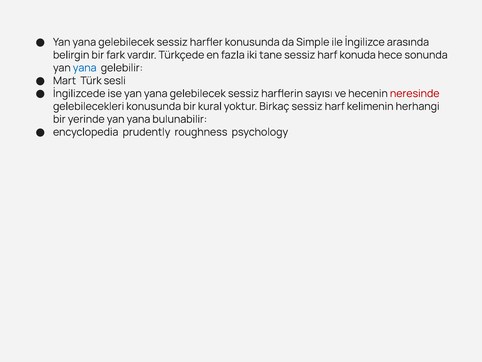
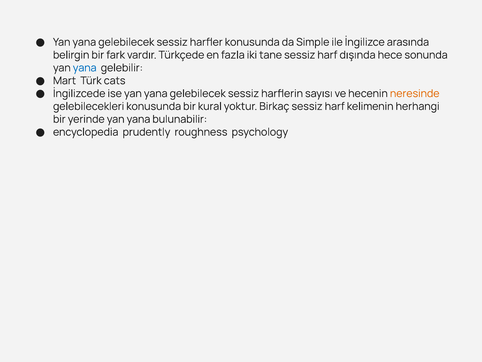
konuda: konuda -> dışında (358, 55)
sesli: sesli -> cats (115, 81)
neresinde colour: red -> orange (415, 93)
